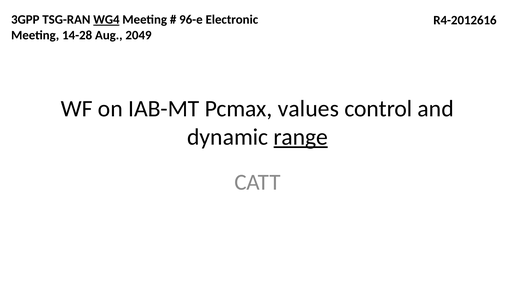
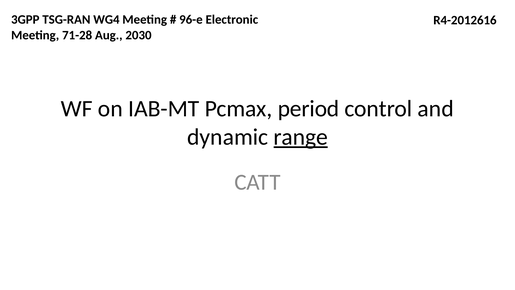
WG4 underline: present -> none (106, 20)
14-28: 14-28 -> 71-28 (77, 35)
2049: 2049 -> 2030 (139, 35)
values: values -> period (309, 109)
